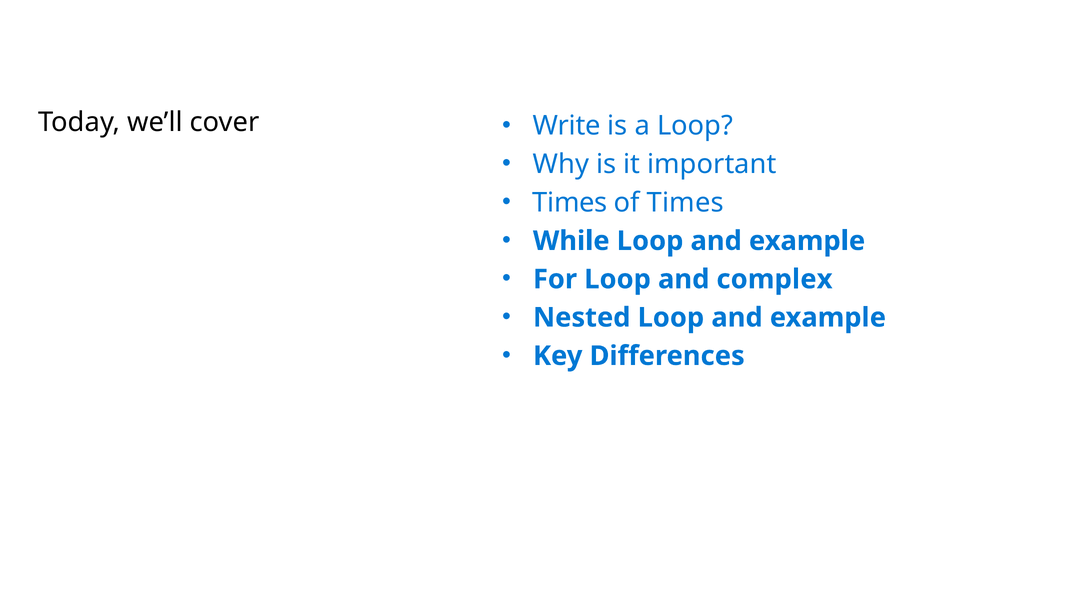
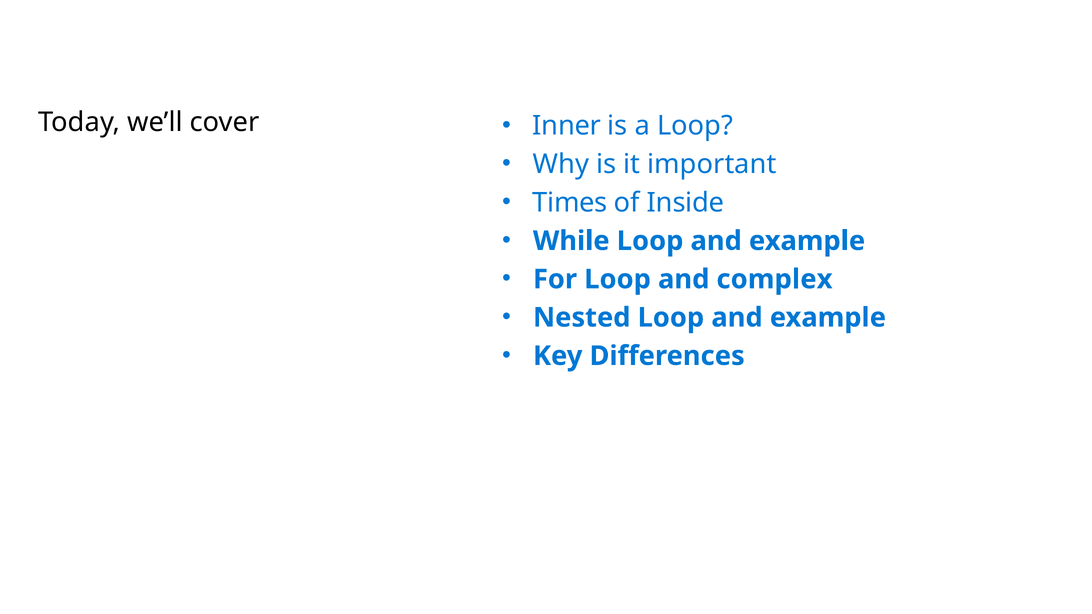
Write: Write -> Inner (567, 126)
of Times: Times -> Inside (686, 203)
